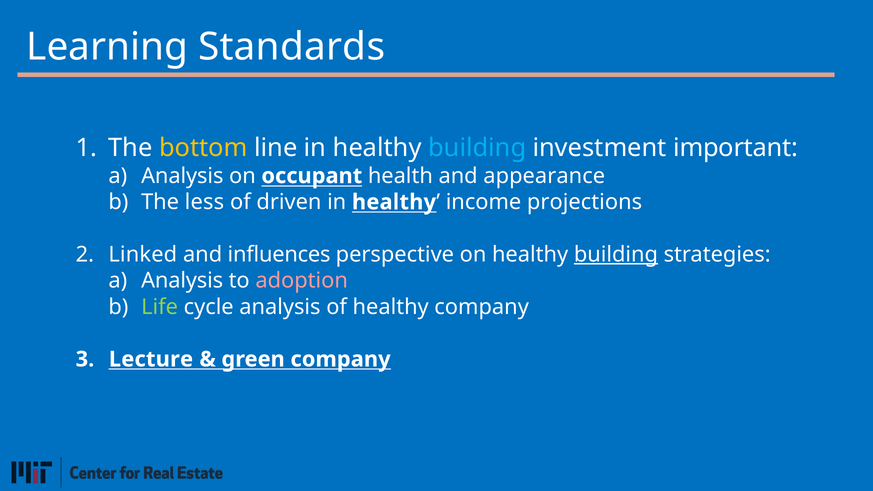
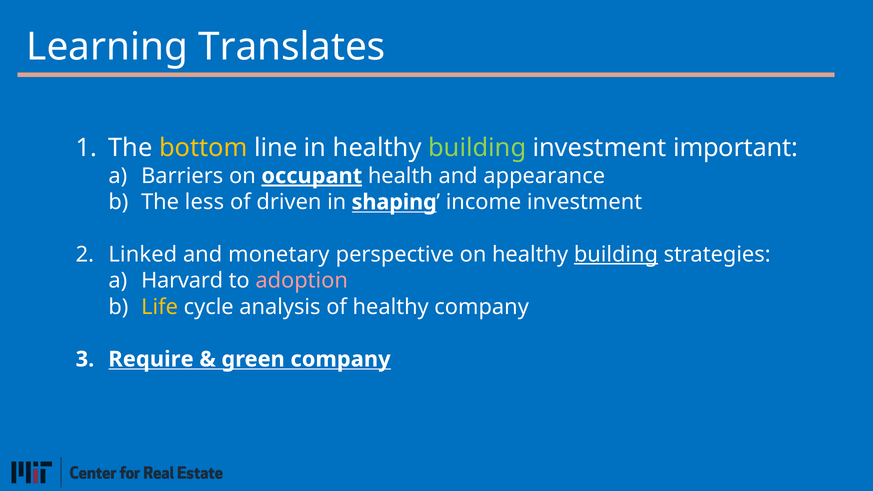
Standards: Standards -> Translates (292, 47)
building colour: light blue -> light green (477, 148)
Analysis: Analysis -> Barriers (182, 176)
occupant underline: none -> present (312, 176)
healthy: healthy -> shaping (394, 202)
income projections: projections -> investment (585, 202)
influences: influences -> monetary (279, 255)
Analysis: Analysis -> Harvard (182, 281)
Life colour: light green -> yellow (160, 307)
Lecture: Lecture -> Require (151, 359)
